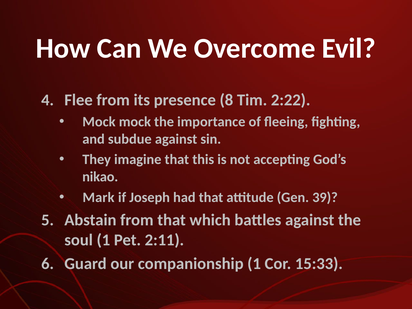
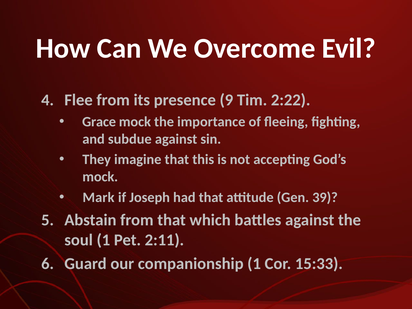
8: 8 -> 9 (226, 100)
Mock: Mock -> Grace (99, 122)
nikao: nikao -> mock (100, 177)
